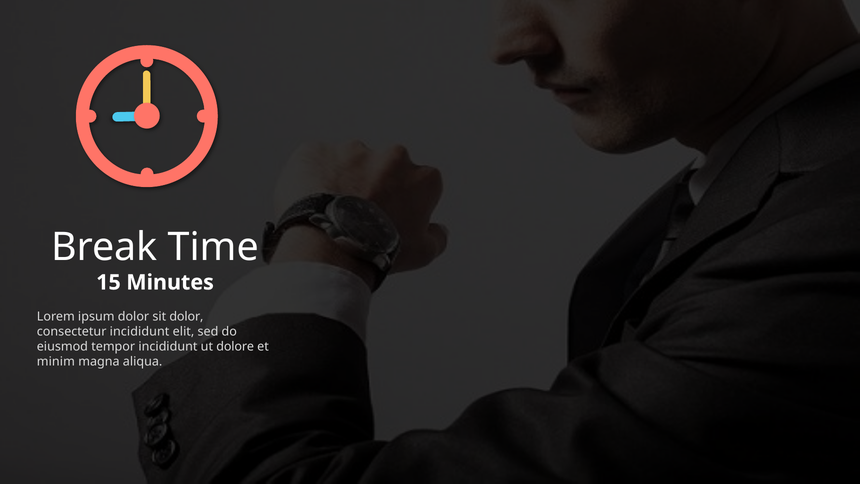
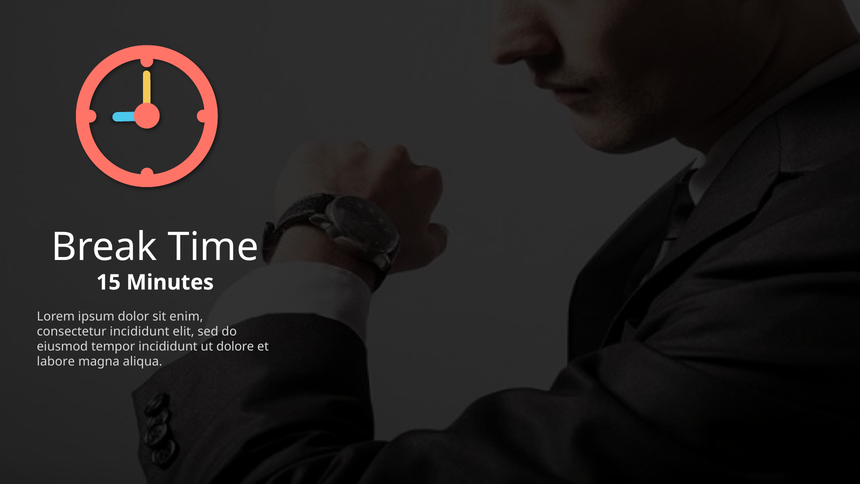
sit dolor: dolor -> enim (186, 316)
minim: minim -> labore (56, 361)
